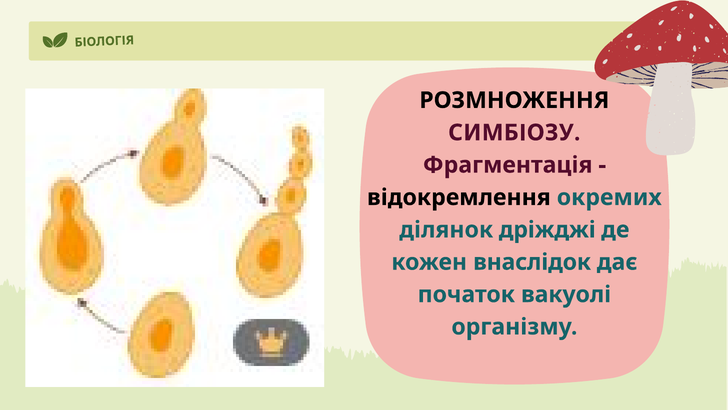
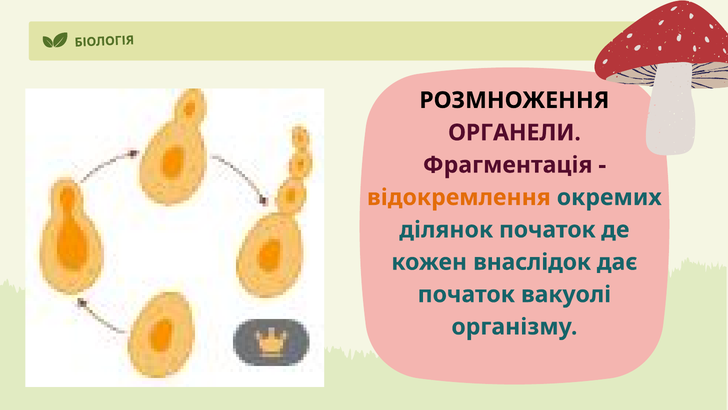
СИМБІОЗУ: СИМБІОЗУ -> ОРГАНЕЛИ (514, 132)
відокремлення colour: black -> orange (459, 197)
ділянок дріжджі: дріжджі -> початок (547, 229)
